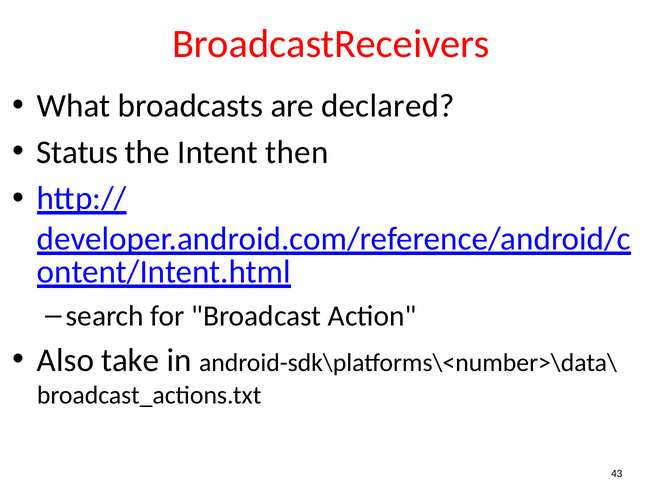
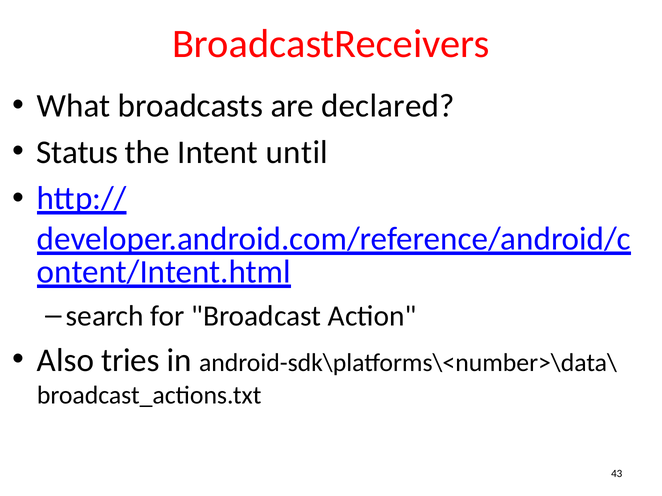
then: then -> until (297, 152)
take: take -> tries (130, 361)
